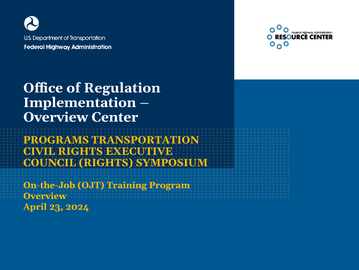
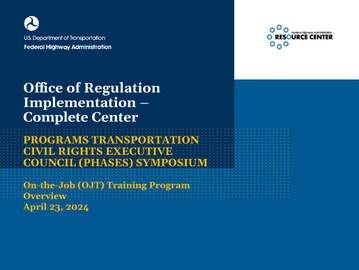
Overview: Overview -> Complete (56, 117)
COUNCIL RIGHTS: RIGHTS -> PHASES (106, 162)
